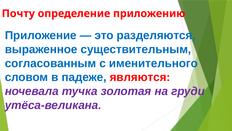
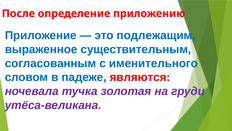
Почту: Почту -> После (18, 13)
разделяются: разделяются -> подлежащим (156, 35)
